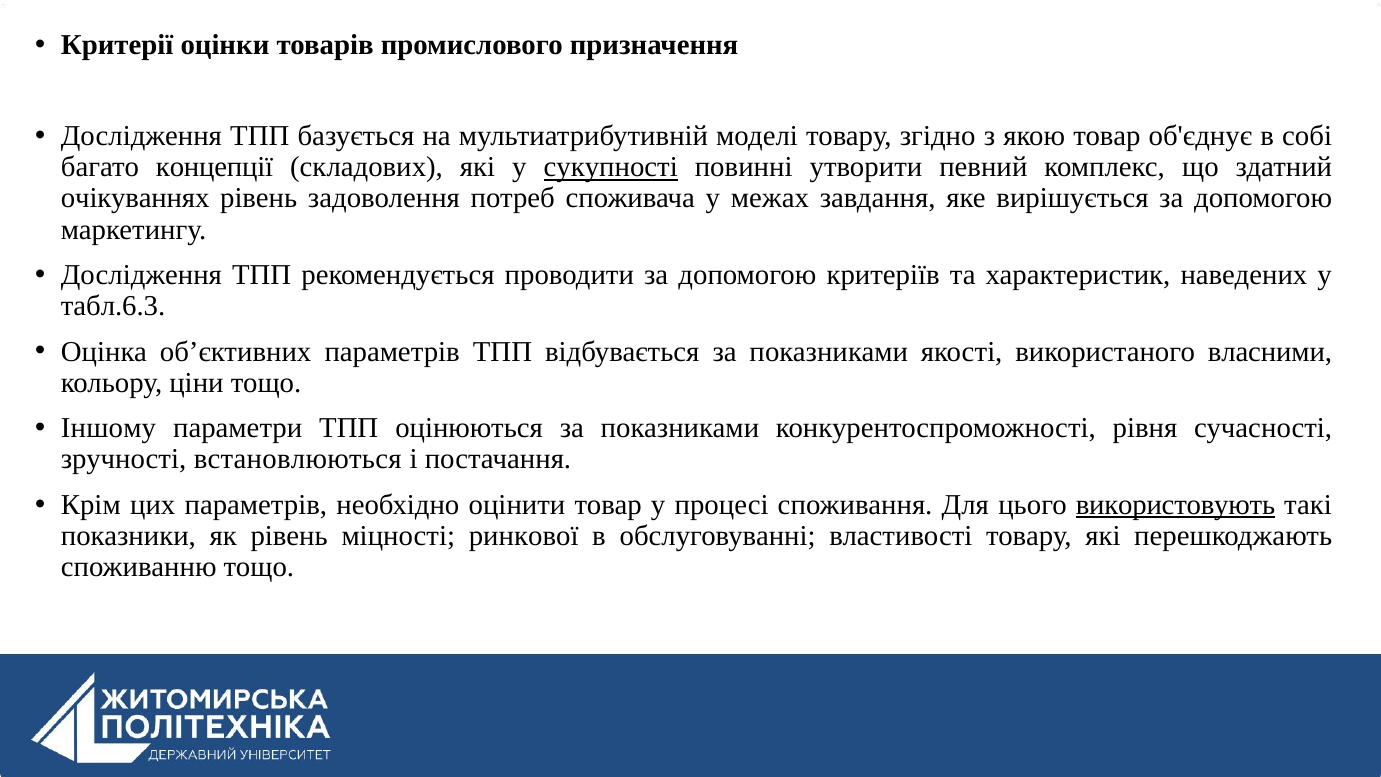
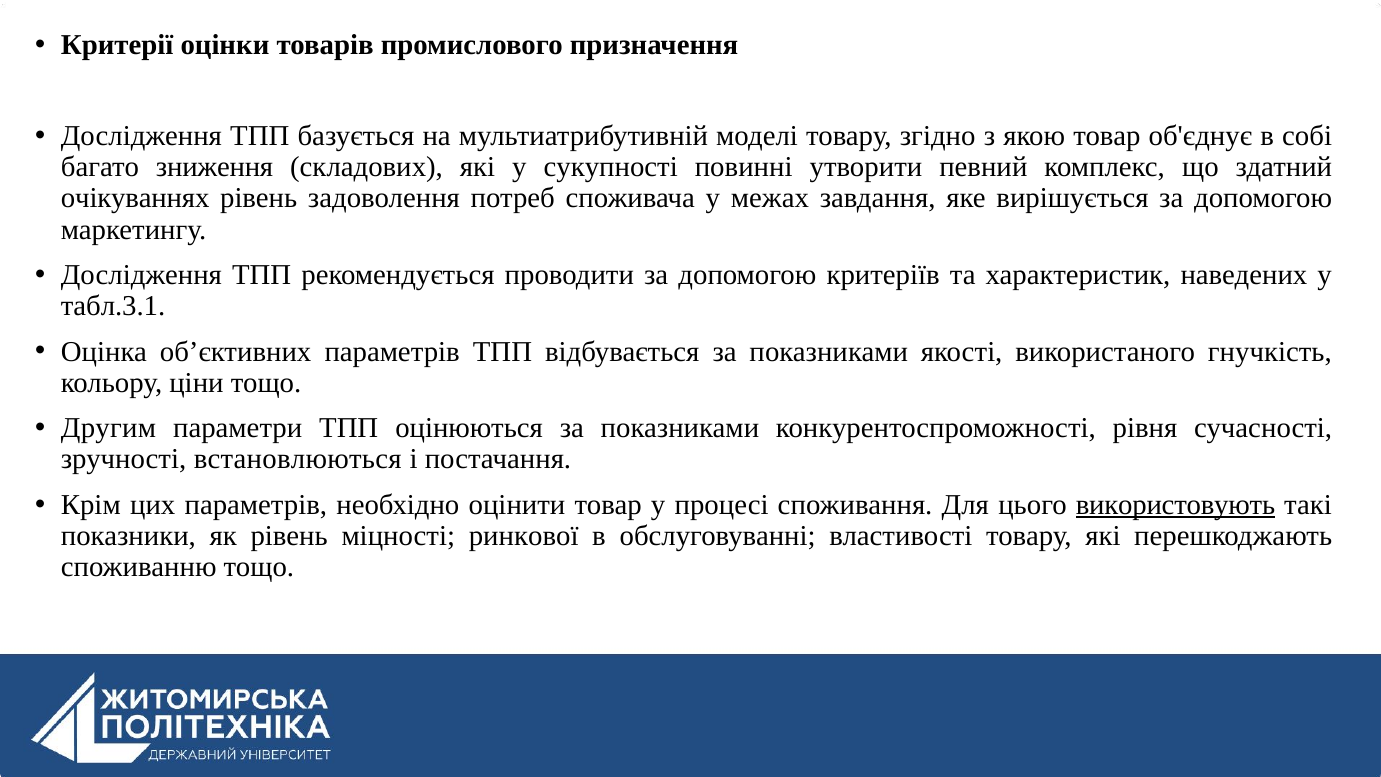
концепції: концепції -> зниження (215, 167)
сукупності underline: present -> none (611, 167)
табл.6.3: табл.6.3 -> табл.3.1 (113, 306)
власними: власними -> гнучкість (1270, 351)
Іншому: Іншому -> Другим (108, 428)
